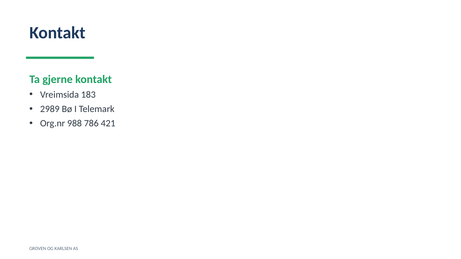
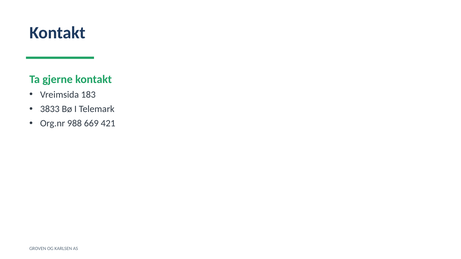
2989: 2989 -> 3833 (50, 109)
786: 786 -> 669 (91, 124)
